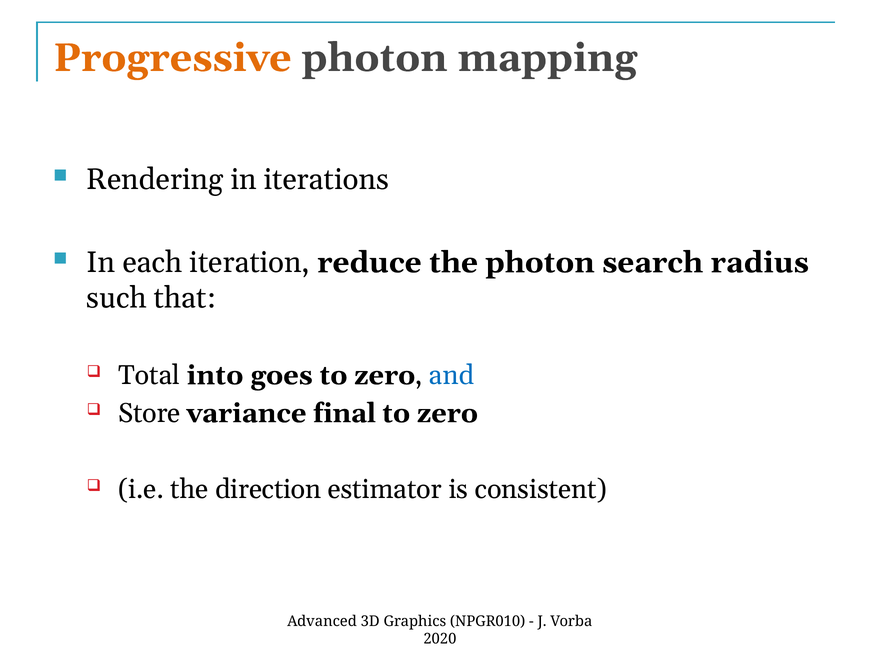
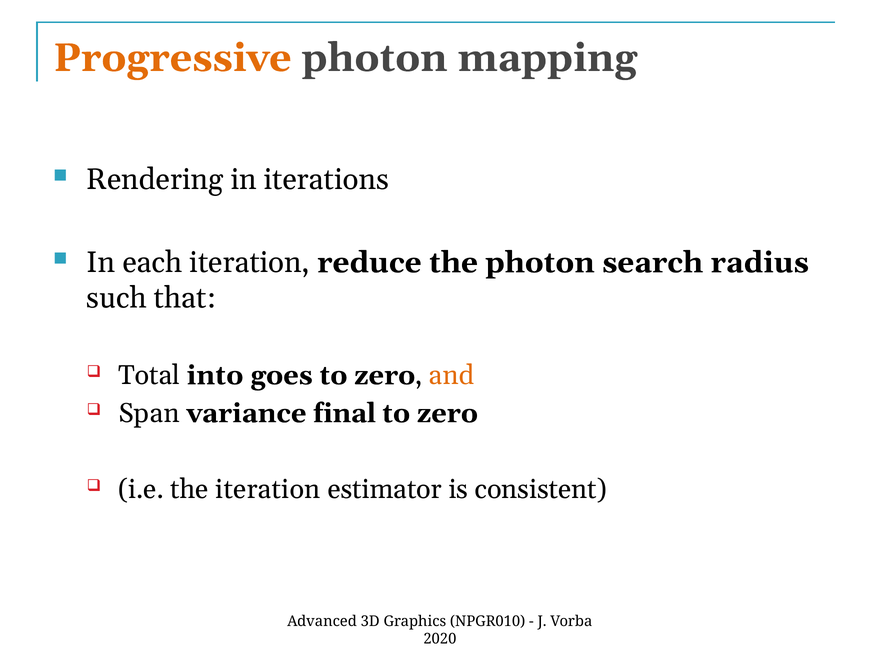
and colour: blue -> orange (452, 375)
Store: Store -> Span (149, 413)
the direction: direction -> iteration (268, 489)
